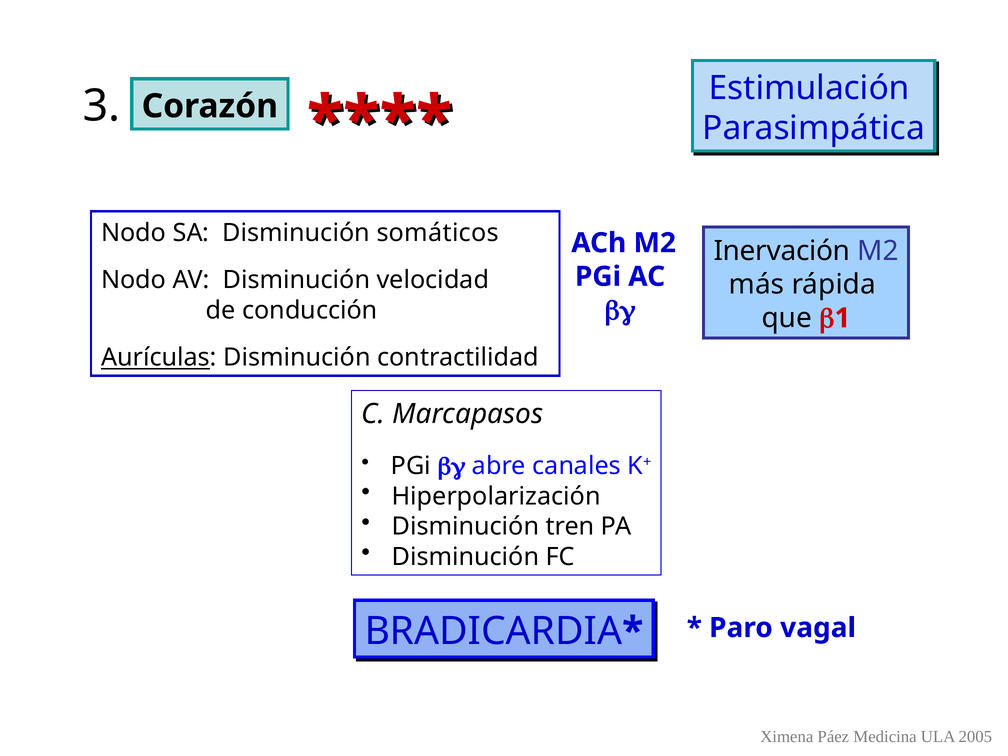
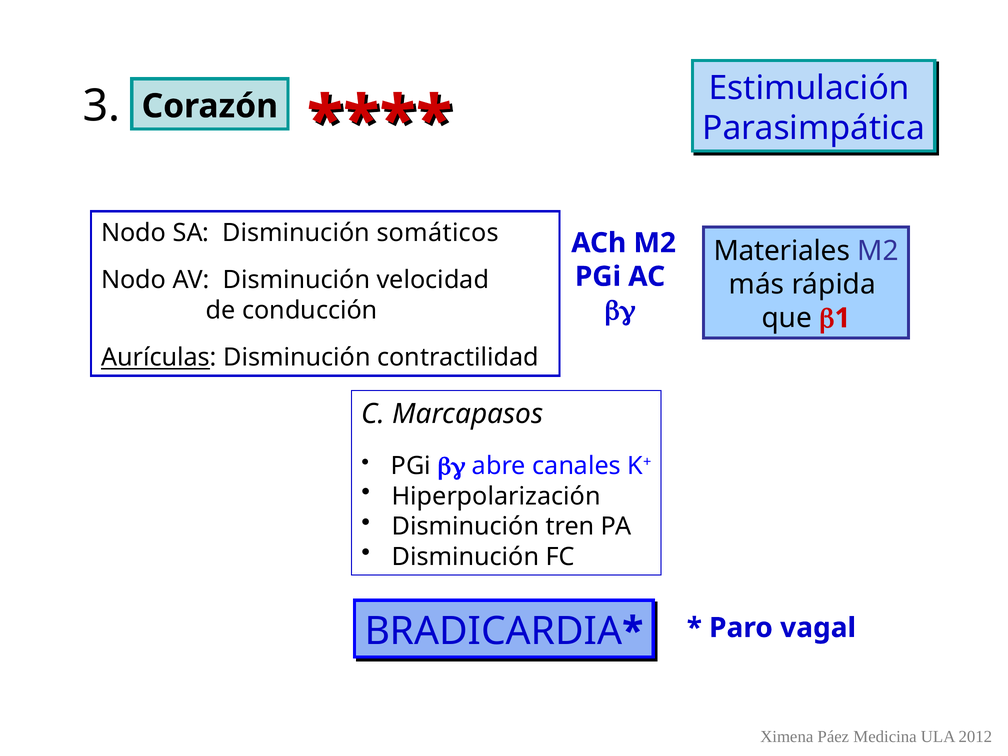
Inervación: Inervación -> Materiales (782, 251)
2005: 2005 -> 2012 (975, 737)
